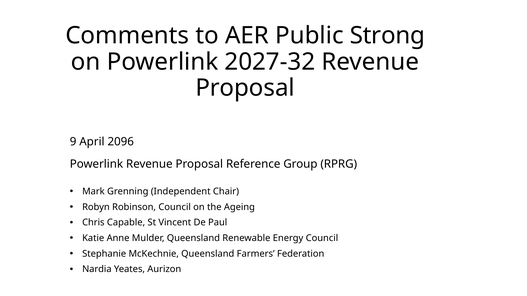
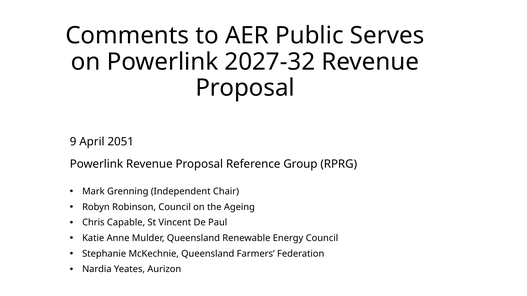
Strong: Strong -> Serves (387, 36)
2096: 2096 -> 2051 (121, 142)
